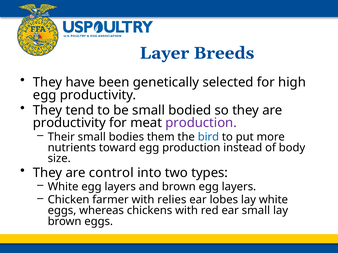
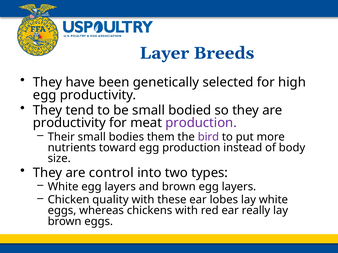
bird colour: blue -> purple (208, 137)
farmer: farmer -> quality (110, 200)
relies: relies -> these (172, 200)
ear small: small -> really (256, 211)
